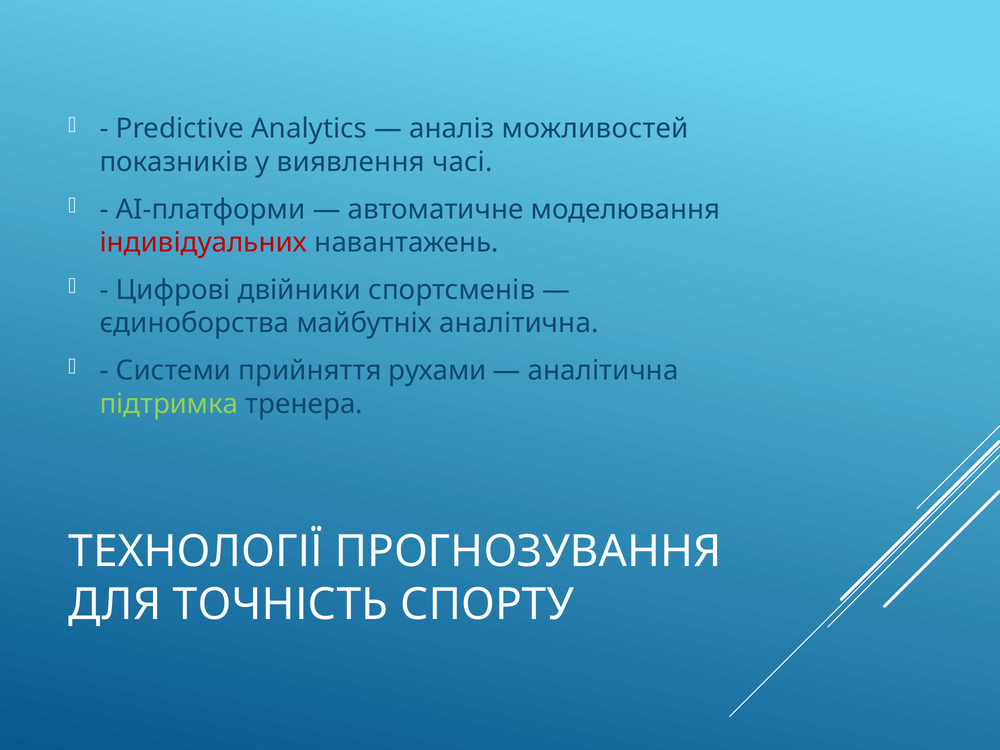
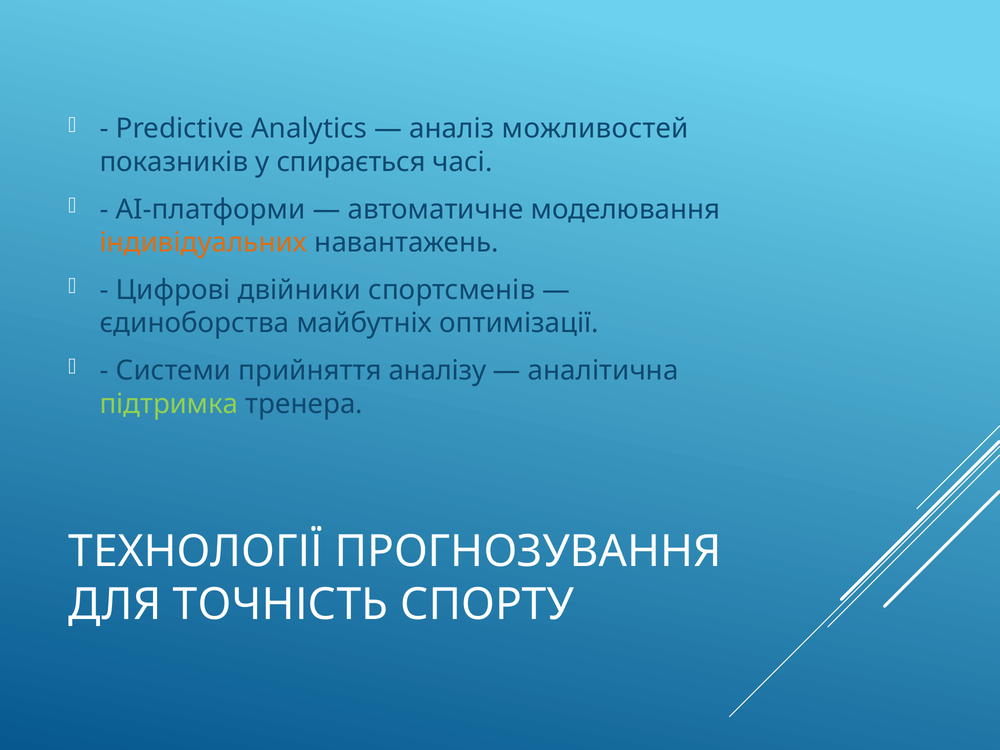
виявлення: виявлення -> спирається (351, 162)
індивідуальних colour: red -> orange (203, 243)
майбутніх аналітична: аналітична -> оптимізації (519, 323)
рухами: рухами -> аналізу (437, 371)
